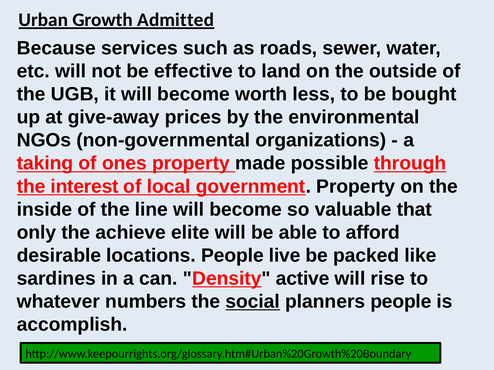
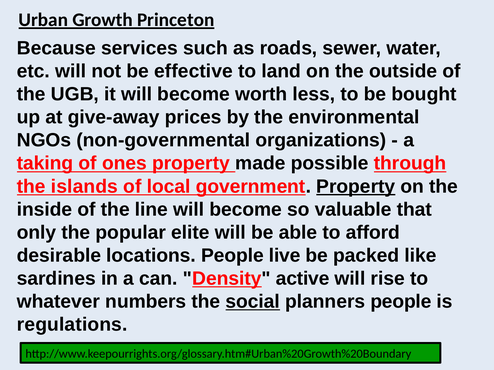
Admitted: Admitted -> Princeton (176, 20)
interest: interest -> islands (84, 187)
Property underline: none -> present (356, 187)
achieve: achieve -> popular (131, 233)
accomplish: accomplish -> regulations (72, 325)
